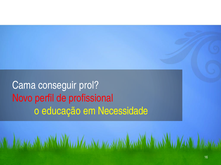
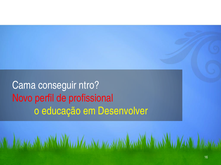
prol: prol -> ntro (89, 86)
Necessidade: Necessidade -> Desenvolver (123, 111)
